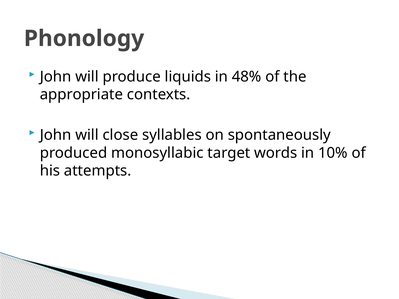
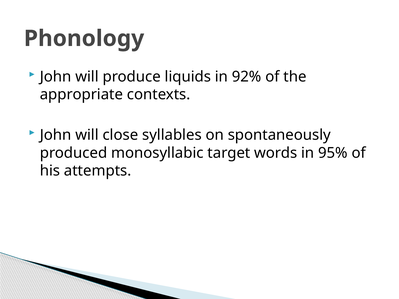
48%: 48% -> 92% (247, 77)
10%: 10% -> 95% (333, 153)
